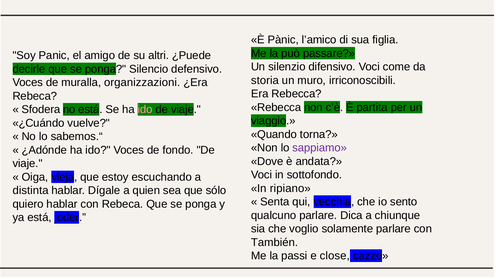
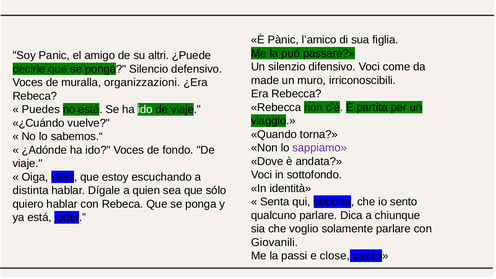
storia: storia -> made (265, 80)
Sfodera: Sfodera -> Puedes (41, 110)
ido colour: pink -> white (145, 110)
ripiano: ripiano -> identità (290, 188)
También: También -> Giovanili (274, 242)
